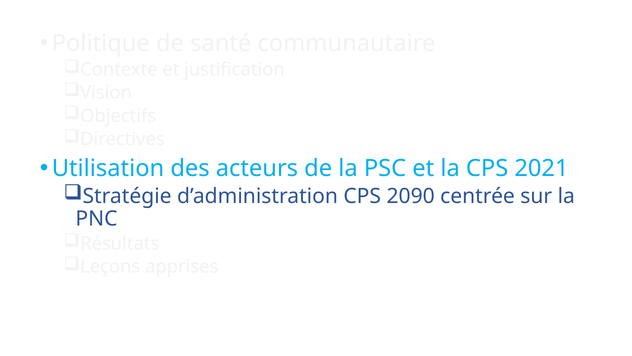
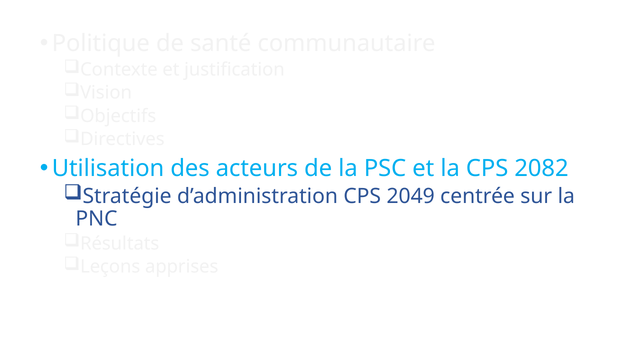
2021: 2021 -> 2082 (541, 168)
2090: 2090 -> 2049 (411, 196)
